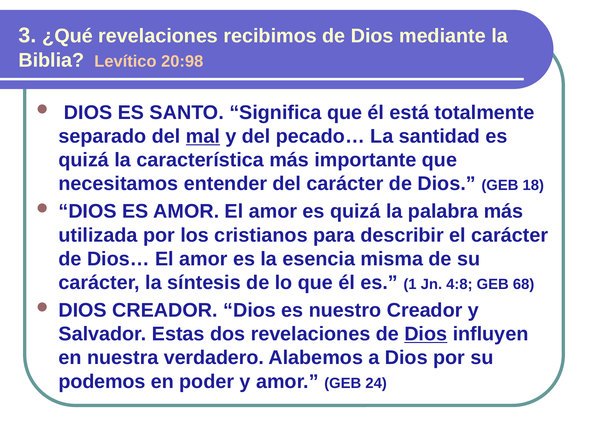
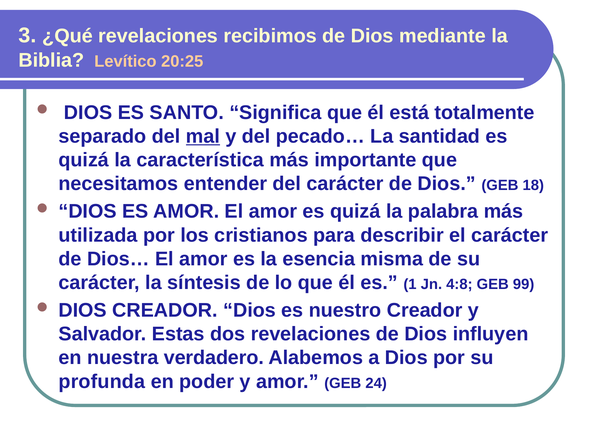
20:98: 20:98 -> 20:25 (182, 61)
68: 68 -> 99 (524, 284)
Dios underline: present -> none (426, 334)
podemos: podemos -> profunda (102, 381)
